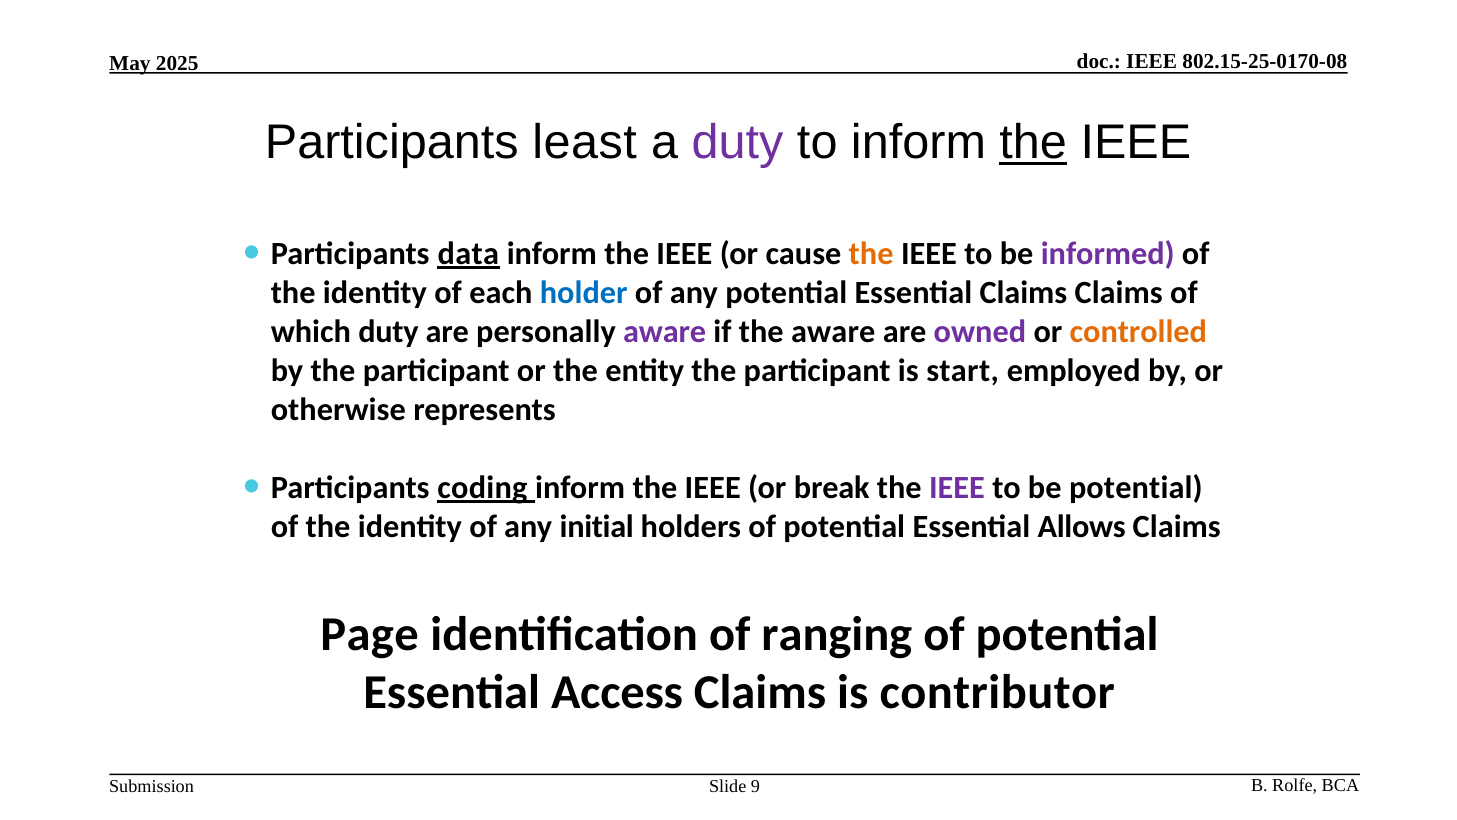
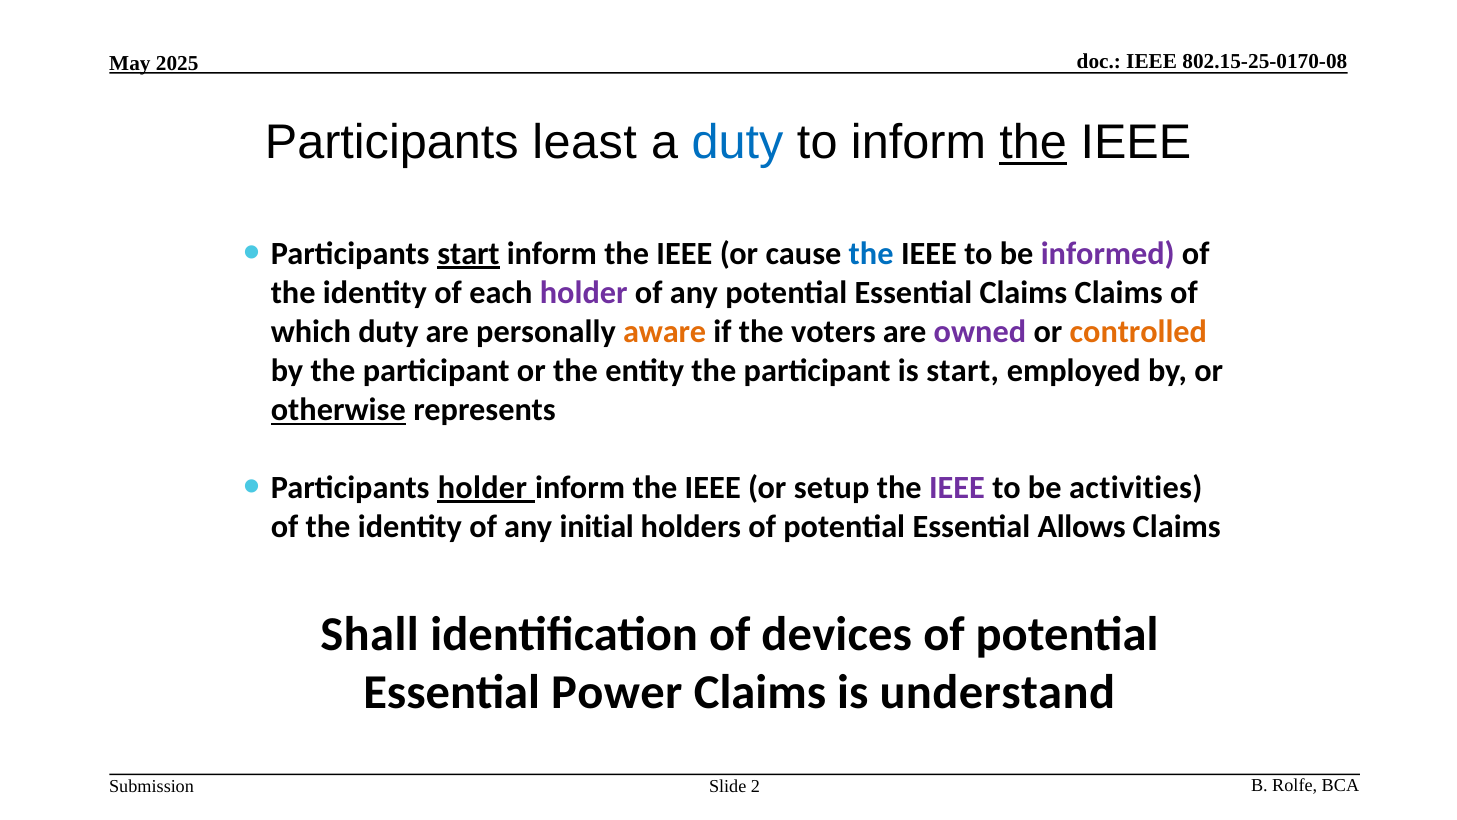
duty colour: purple -> blue (737, 142)
Participants data: data -> start (469, 254)
the colour: orange -> blue (871, 254)
holder colour: blue -> purple (584, 293)
aware colour: purple -> orange (665, 332)
the aware: aware -> voters (833, 332)
otherwise underline: none -> present (338, 409)
Participants coding: coding -> holder (482, 487)
break: break -> setup (832, 487)
be potential: potential -> activities (1136, 487)
Page: Page -> Shall (370, 634)
ranging: ranging -> devices (837, 634)
Access: Access -> Power (617, 692)
contributor: contributor -> understand (997, 692)
9: 9 -> 2 (755, 786)
